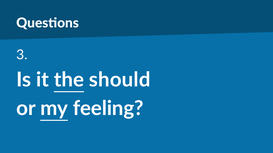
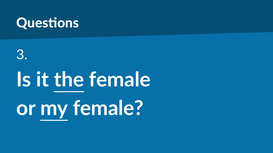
the should: should -> female (120, 80)
my feeling: feeling -> female (108, 109)
